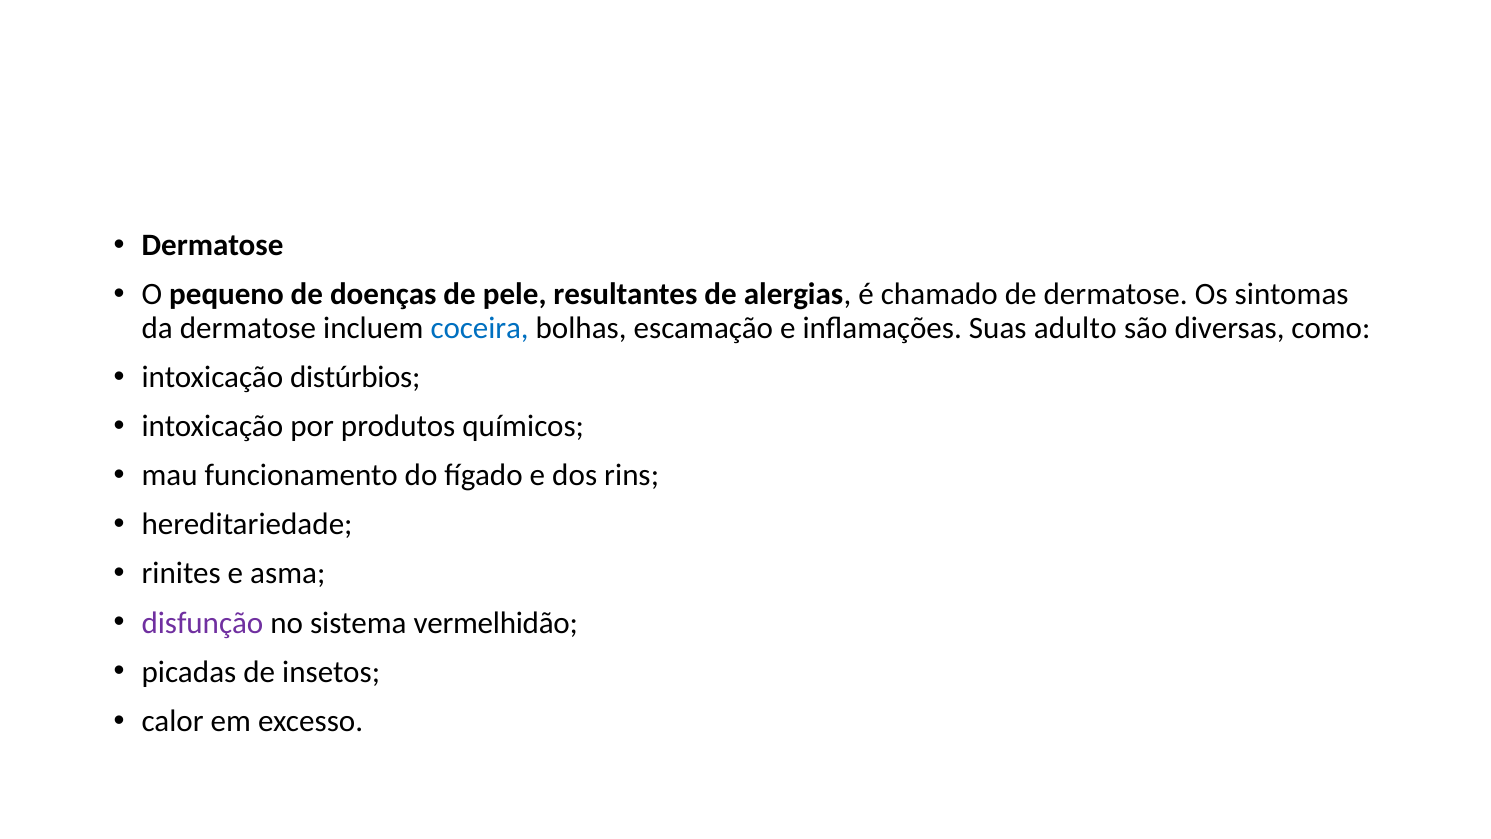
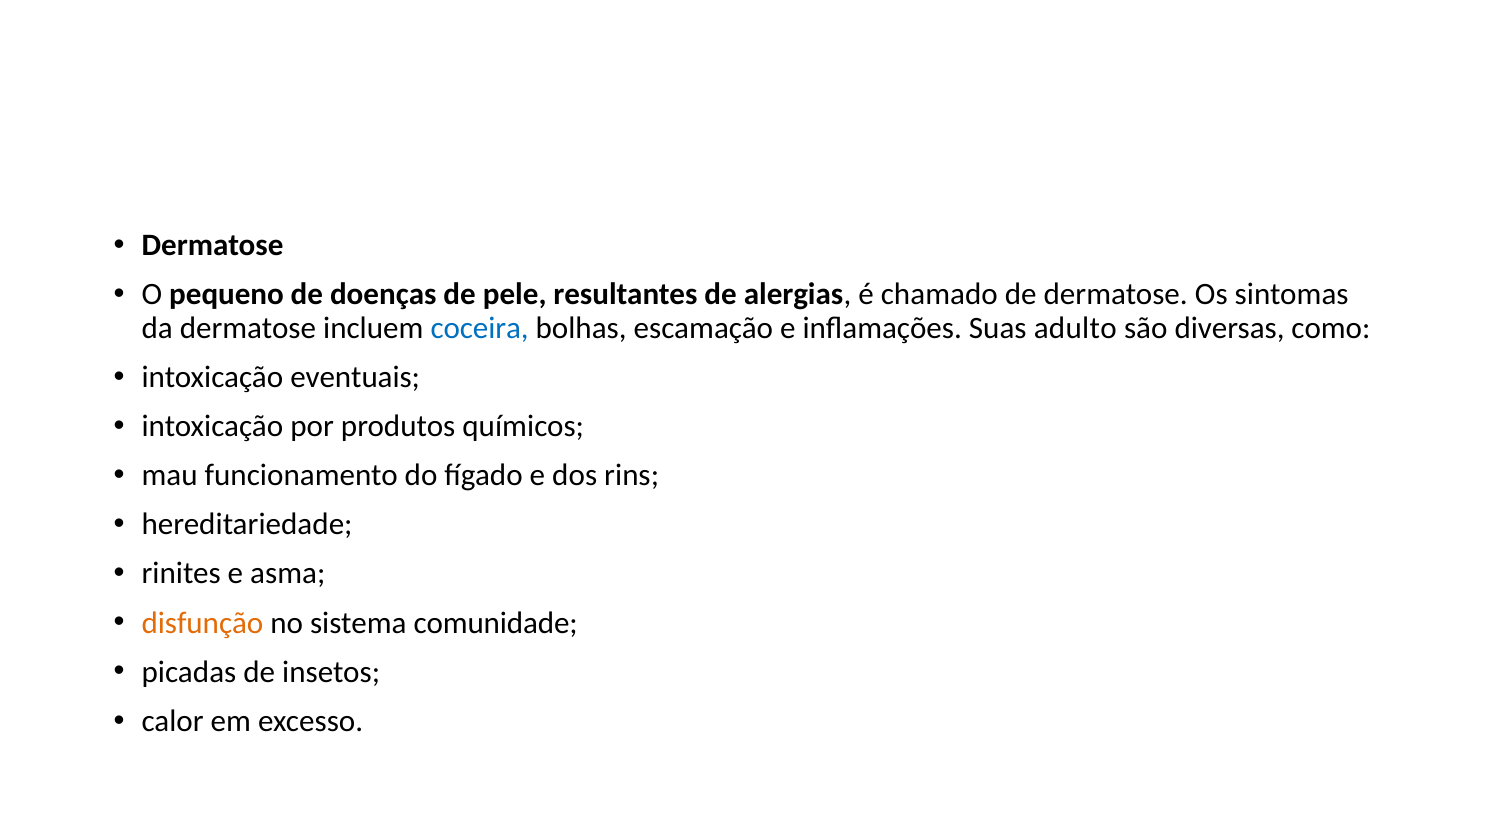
distúrbios: distúrbios -> eventuais (355, 377)
disfunção colour: purple -> orange (202, 623)
vermelhidão: vermelhidão -> comunidade (496, 623)
